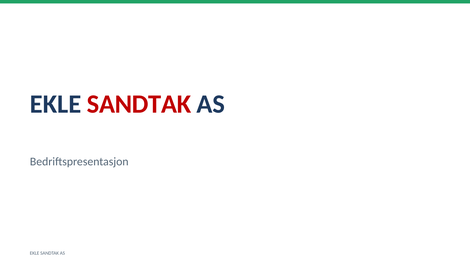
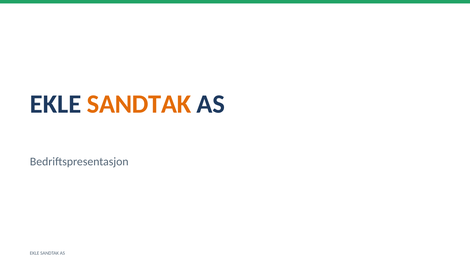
SANDTAK colour: red -> orange (139, 104)
